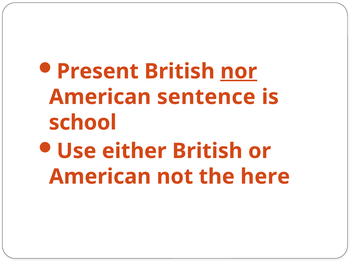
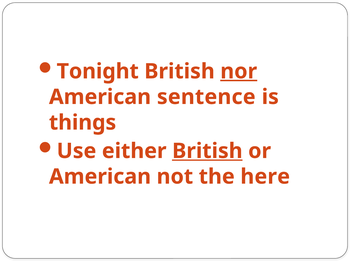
Present: Present -> Tonight (98, 71)
school: school -> things (83, 123)
British underline: none -> present (207, 151)
